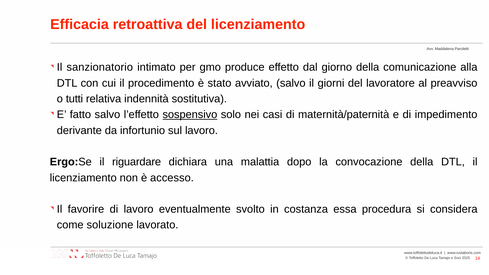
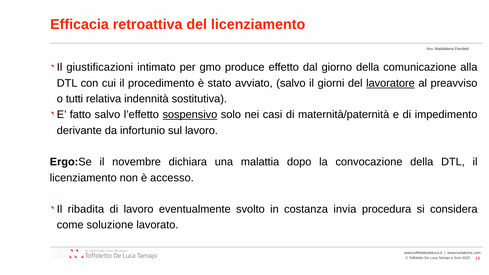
sanzionatorio: sanzionatorio -> giustificazioni (100, 67)
lavoratore underline: none -> present (390, 83)
riguardare: riguardare -> novembre (137, 162)
favorire: favorire -> ribadita (86, 209)
essa: essa -> invia (345, 209)
